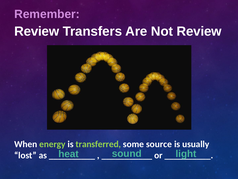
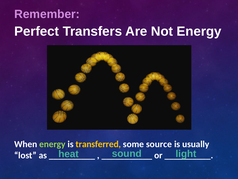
Review: Review -> Perfect (37, 31)
Not Review: Review -> Energy (199, 31)
transferred colour: light green -> yellow (98, 144)
